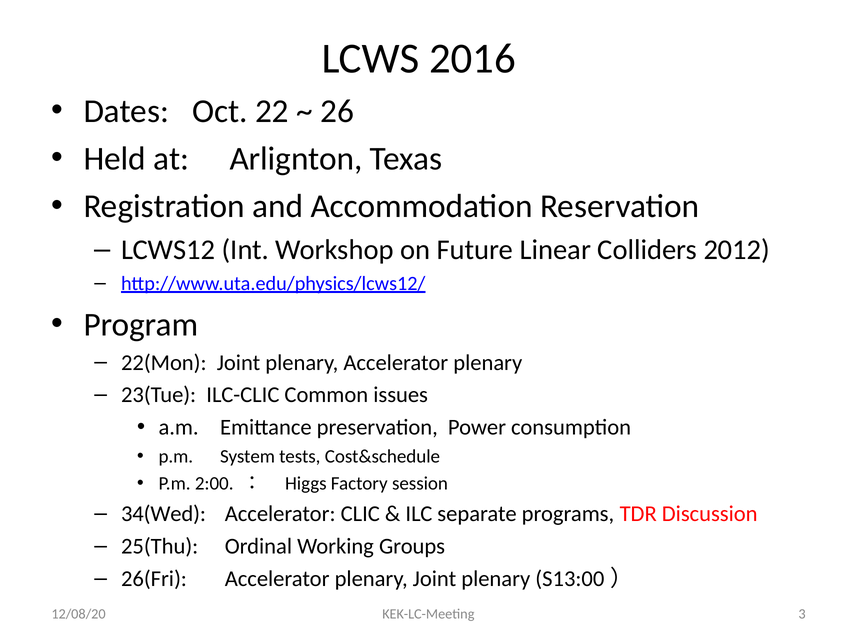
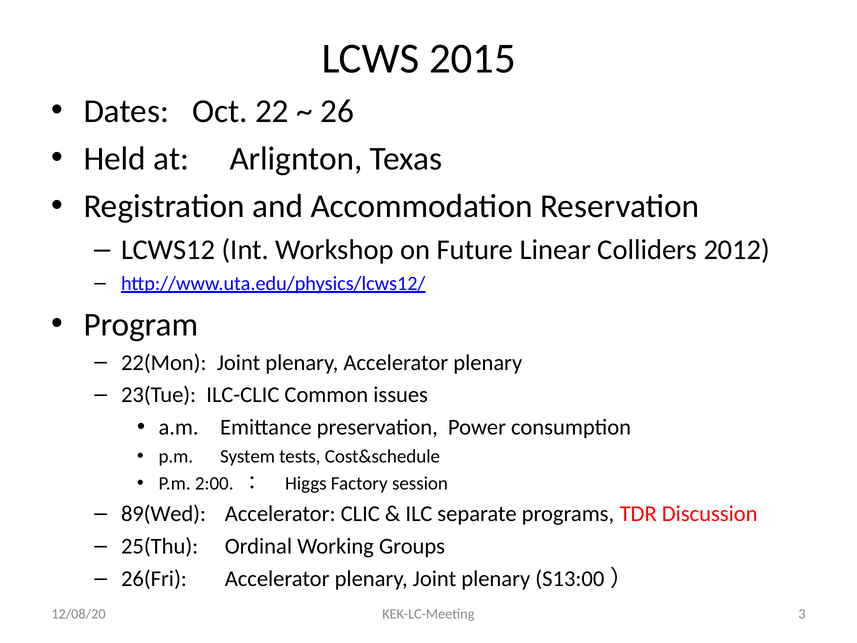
2016: 2016 -> 2015 (472, 59)
34(Wed: 34(Wed -> 89(Wed (164, 514)
